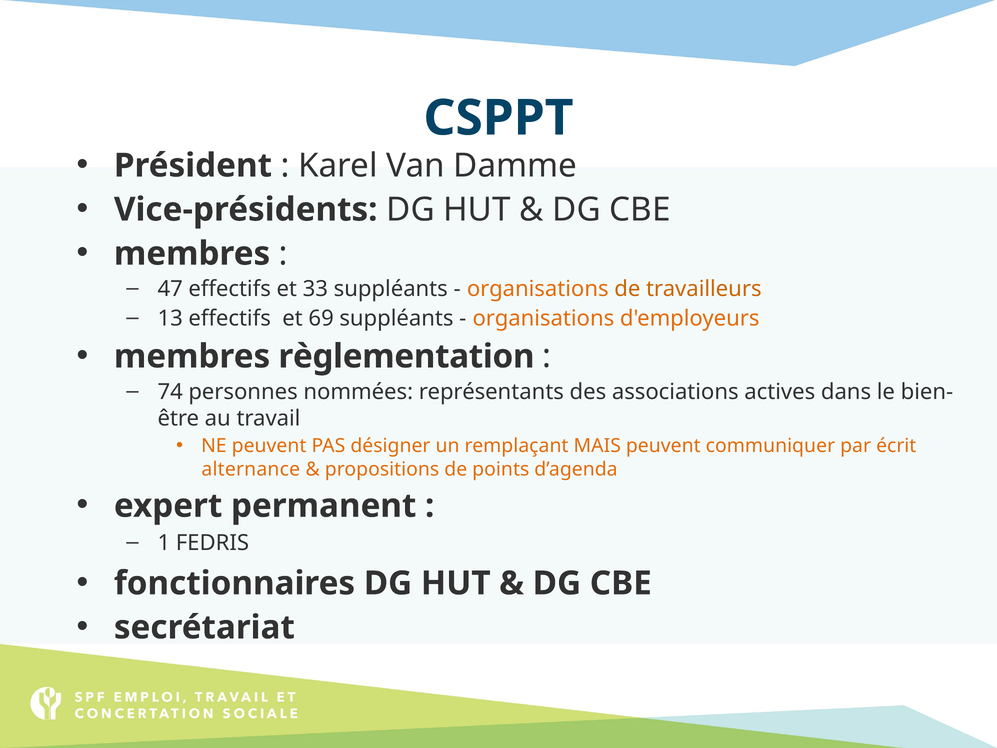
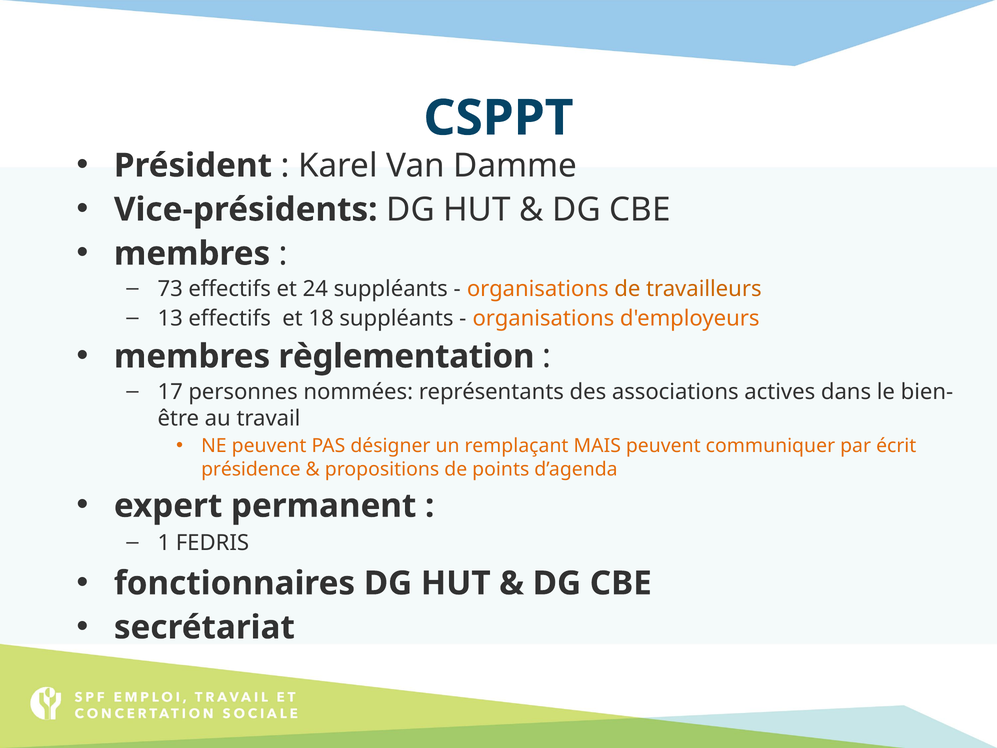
47: 47 -> 73 (170, 289)
33: 33 -> 24 (315, 289)
69: 69 -> 18 (321, 318)
74: 74 -> 17 (170, 392)
alternance: alternance -> présidence (251, 469)
